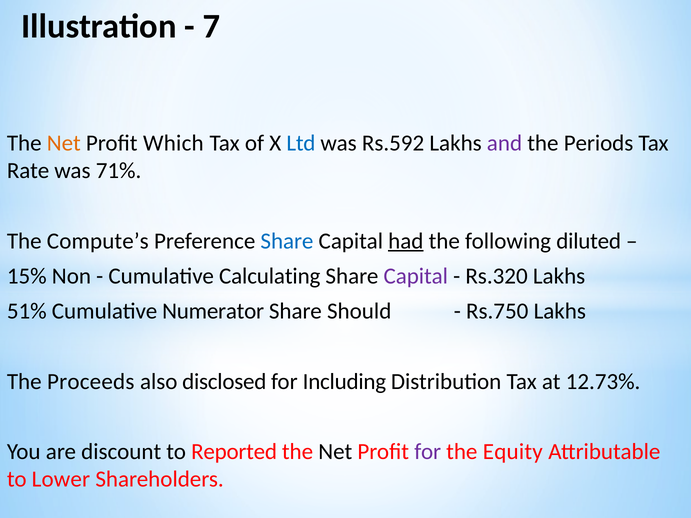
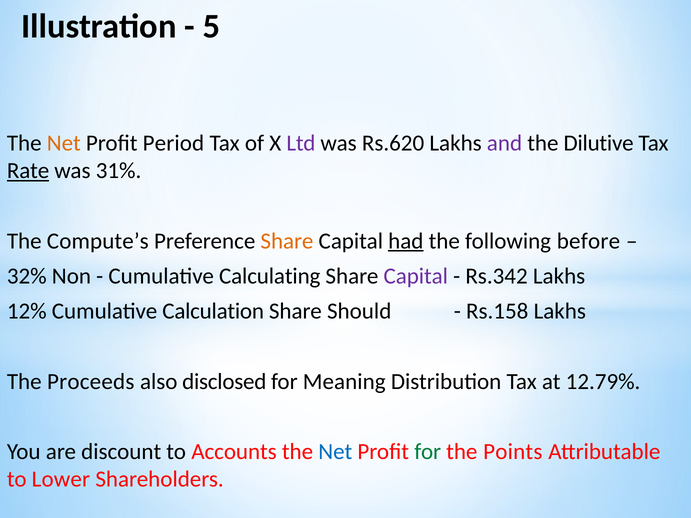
7: 7 -> 5 (211, 27)
Which: Which -> Period (173, 143)
Ltd colour: blue -> purple (301, 143)
Rs.592: Rs.592 -> Rs.620 (393, 143)
Periods: Periods -> Dilutive (599, 143)
Rate underline: none -> present (28, 171)
71%: 71% -> 31% (119, 171)
Share colour: blue -> orange (287, 241)
diluted: diluted -> before (588, 241)
15%: 15% -> 32% (27, 276)
Rs.320: Rs.320 -> Rs.342 (497, 276)
51%: 51% -> 12% (27, 311)
Numerator: Numerator -> Calculation (213, 311)
Rs.750: Rs.750 -> Rs.158 (497, 311)
Including: Including -> Meaning (344, 382)
12.73%: 12.73% -> 12.79% (603, 382)
Reported: Reported -> Accounts (234, 452)
Net colour: black -> blue (335, 452)
for colour: purple -> green (428, 452)
Equity: Equity -> Points (513, 452)
